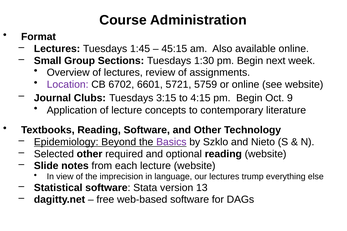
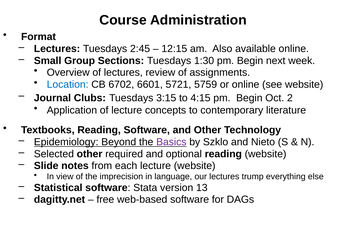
1:45: 1:45 -> 2:45 (140, 49)
45:15: 45:15 -> 12:15 (174, 49)
Location colour: purple -> blue (68, 85)
9: 9 -> 2 (290, 98)
